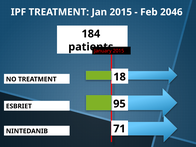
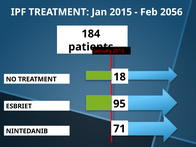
2046: 2046 -> 2056 (171, 12)
